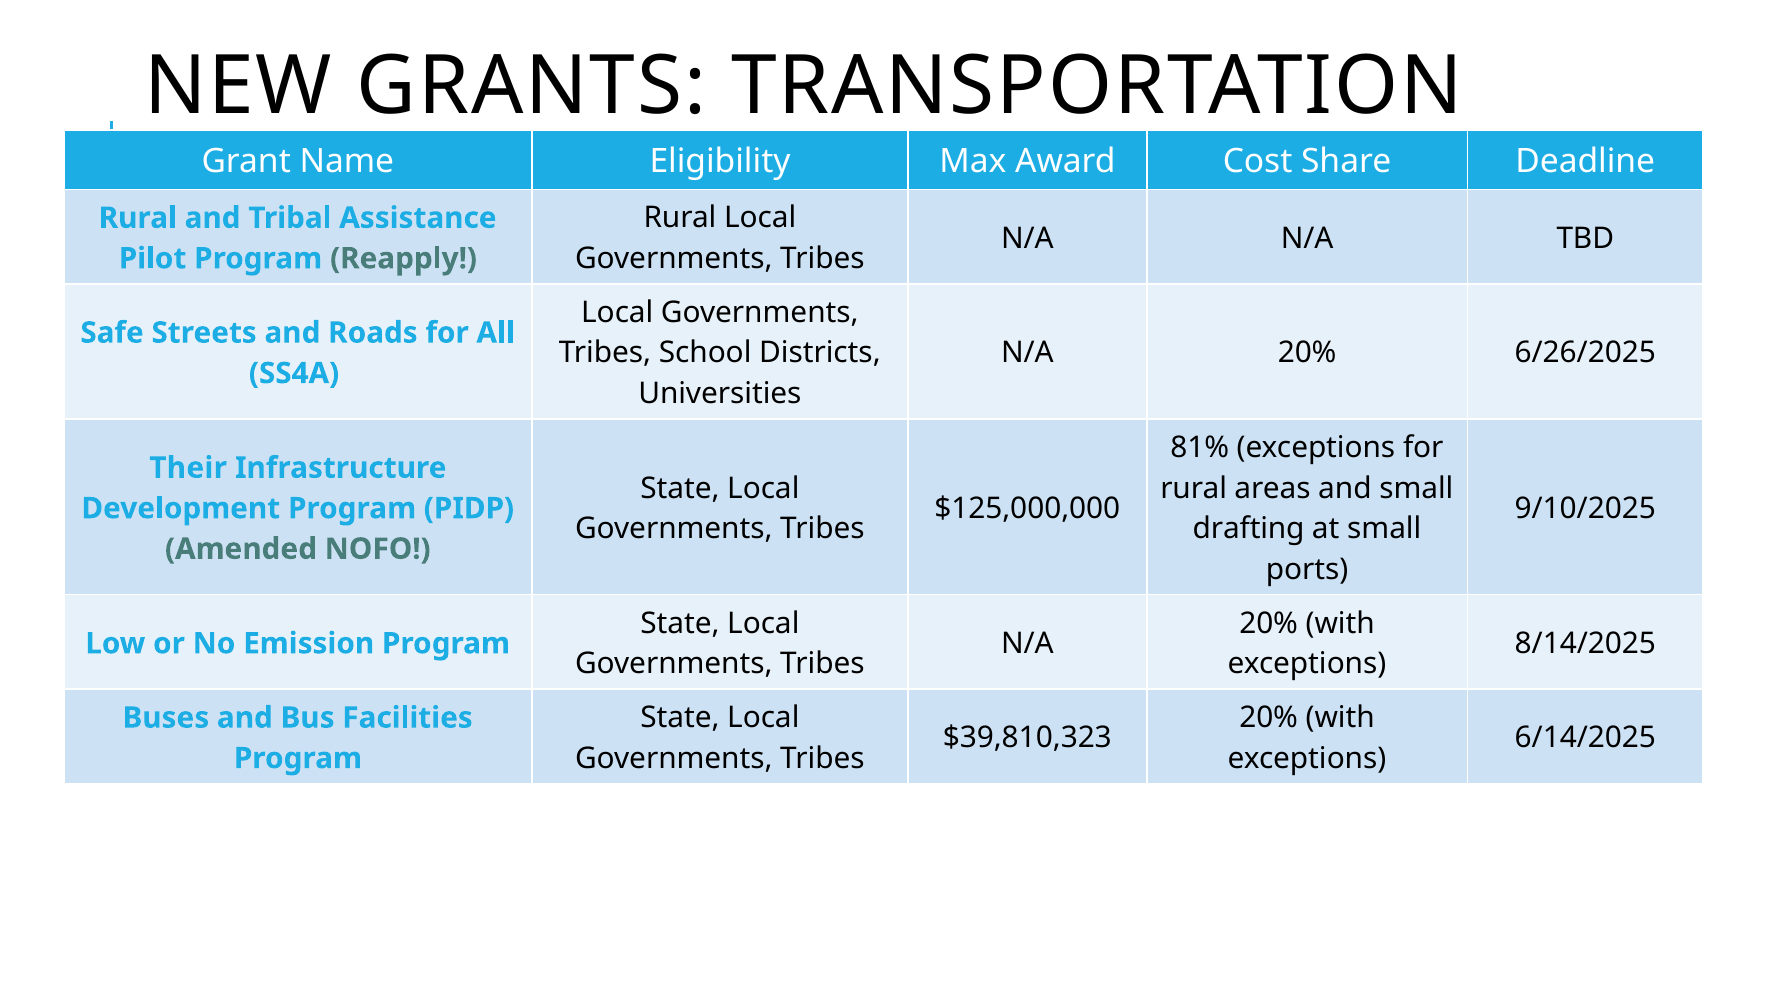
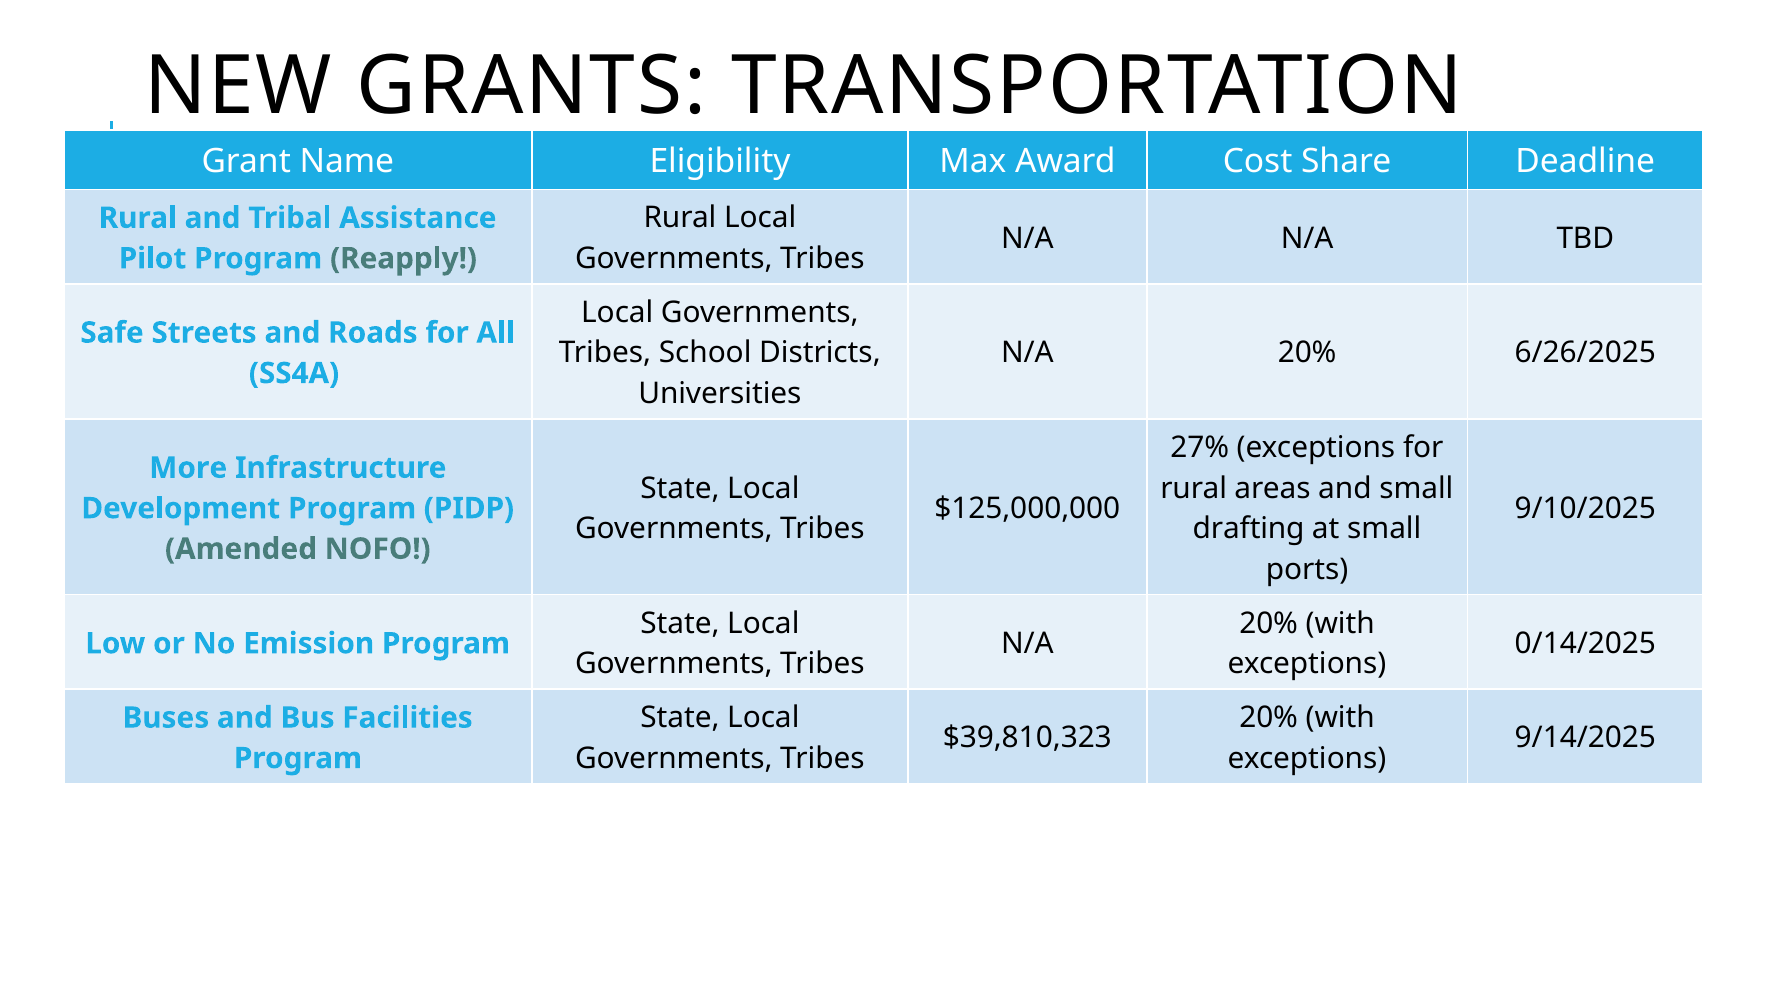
81%: 81% -> 27% (1200, 447)
Their: Their -> More (188, 468)
8/14/2025: 8/14/2025 -> 0/14/2025 (1585, 643)
6/14/2025: 6/14/2025 -> 9/14/2025 (1585, 738)
